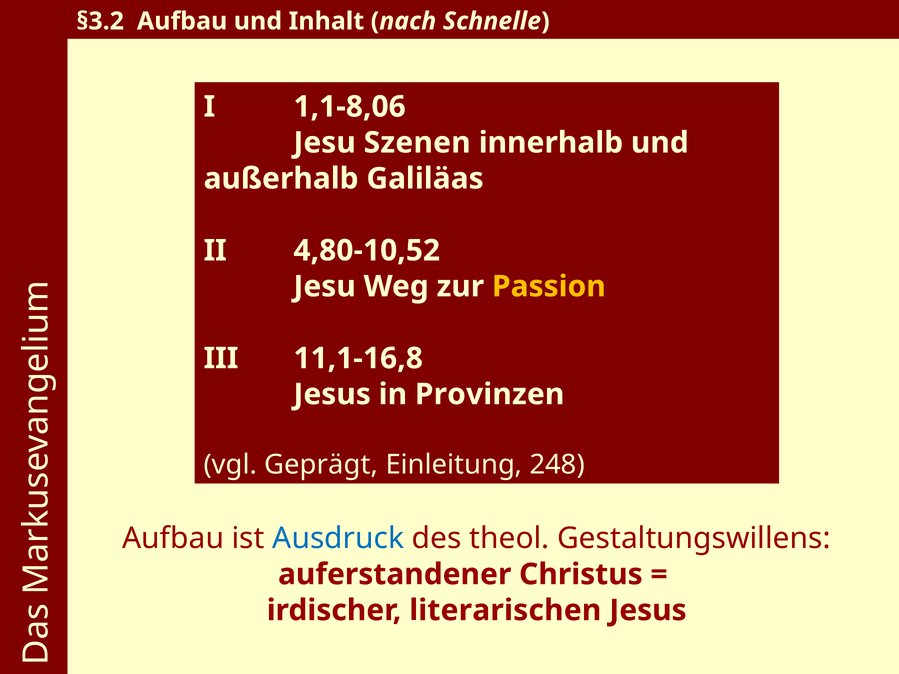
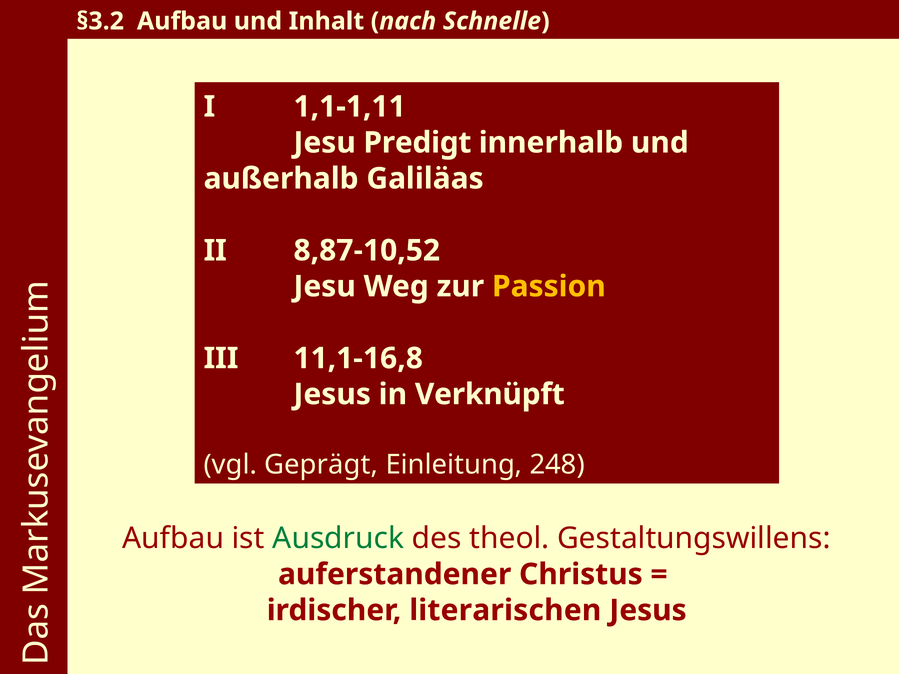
1,1-8,06: 1,1-8,06 -> 1,1-1,11 (350, 107)
Szenen: Szenen -> Predigt (417, 143)
4,80-10,52: 4,80-10,52 -> 8,87-10,52 (367, 251)
Provinzen: Provinzen -> Verknüpft (490, 394)
Ausdruck colour: blue -> green (338, 539)
